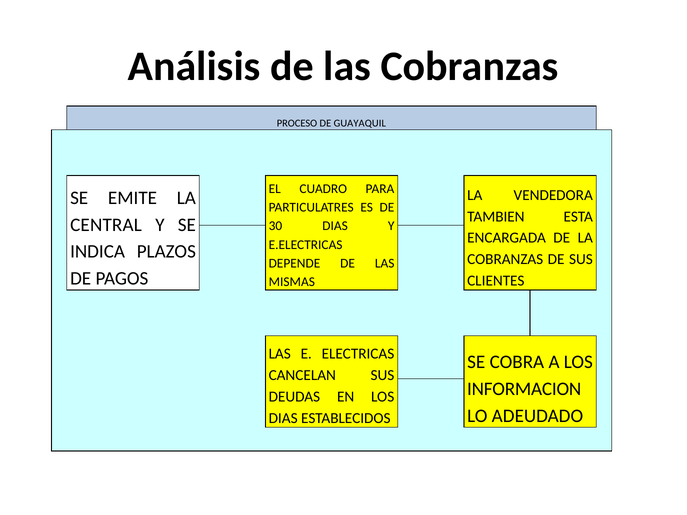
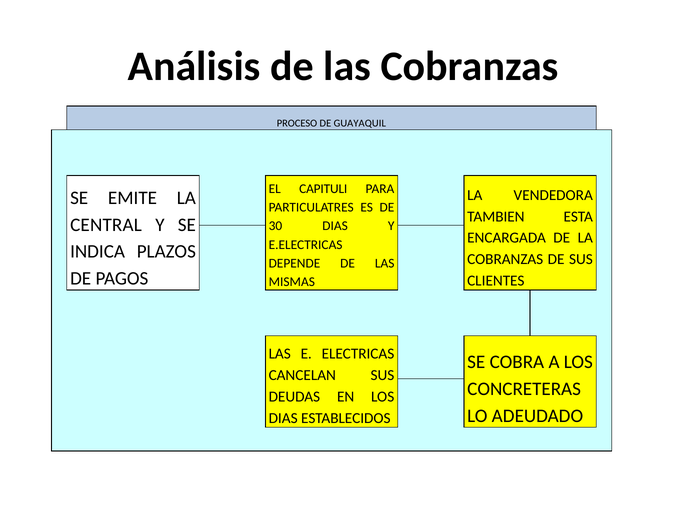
CUADRO: CUADRO -> CAPITULI (323, 189)
INFORMACION: INFORMACION -> CONCRETERAS (524, 389)
